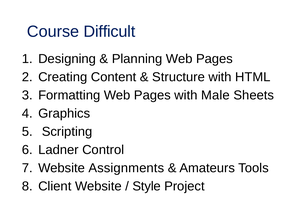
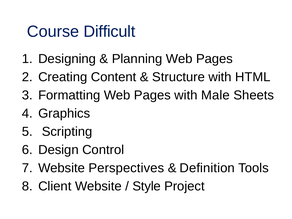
Ladner: Ladner -> Design (58, 150)
Assignments: Assignments -> Perspectives (126, 168)
Amateurs: Amateurs -> Definition (207, 168)
